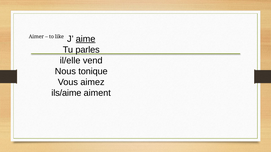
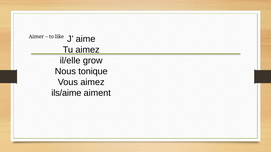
aime underline: present -> none (86, 39)
Tu parles: parles -> aimez (88, 50)
vend: vend -> grow (93, 61)
